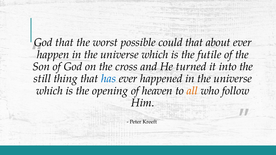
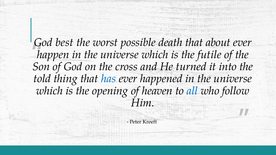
God that: that -> best (64, 42)
could: could -> death (171, 42)
still: still -> told (42, 79)
all colour: orange -> blue (192, 91)
